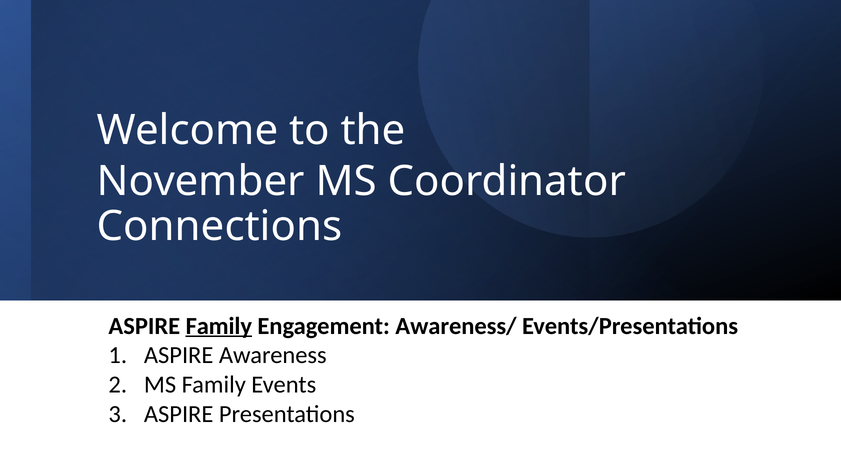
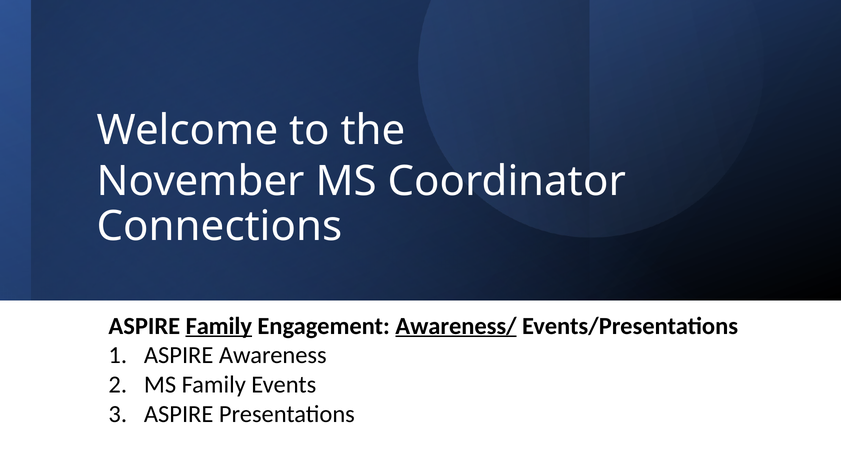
Awareness/ underline: none -> present (456, 326)
